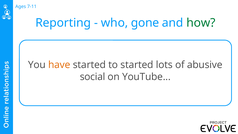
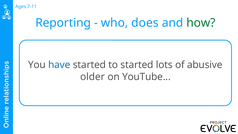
gone: gone -> does (145, 23)
have colour: orange -> blue (59, 65)
social: social -> older (92, 77)
